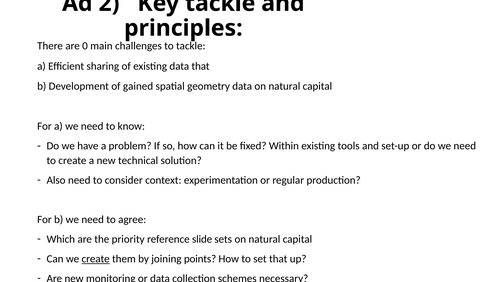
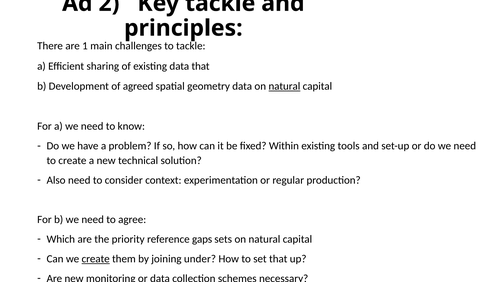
0: 0 -> 1 (85, 46)
gained: gained -> agreed (138, 86)
natural underline: none -> present (284, 86)
slide: slide -> gaps (202, 240)
points: points -> under (200, 259)
